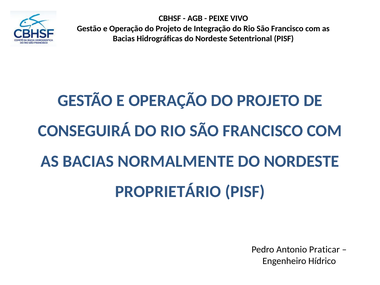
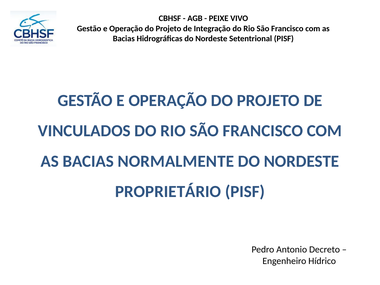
CONSEGUIRÁ: CONSEGUIRÁ -> VINCULADOS (84, 131)
Praticar: Praticar -> Decreto (325, 249)
